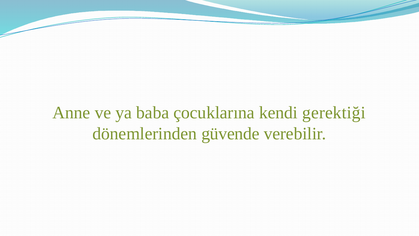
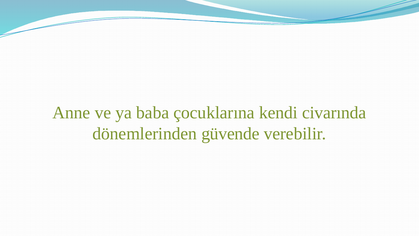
gerektiği: gerektiği -> civarında (334, 113)
